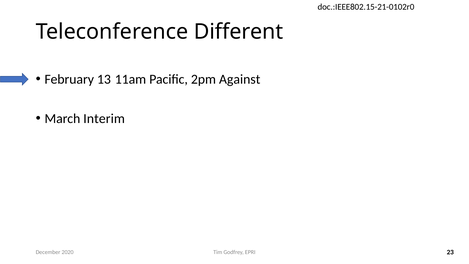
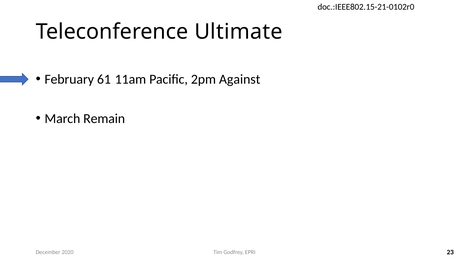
Different: Different -> Ultimate (238, 32)
13: 13 -> 61 (104, 79)
Interim: Interim -> Remain (104, 119)
